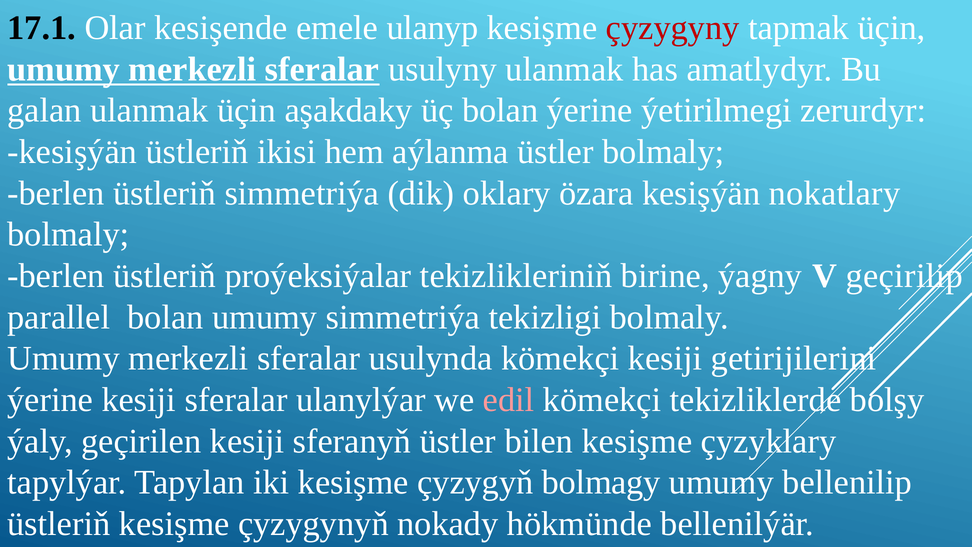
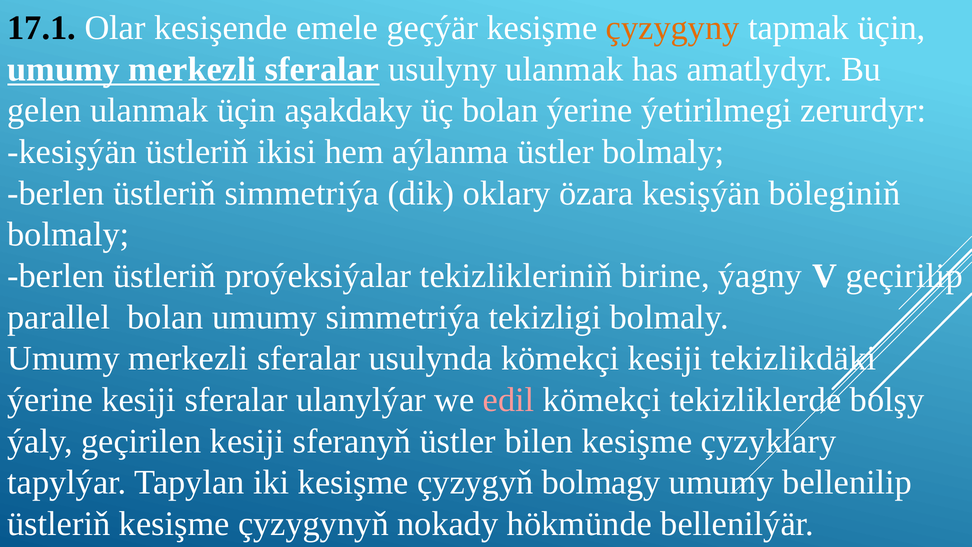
ulanyp: ulanyp -> geçýär (432, 28)
çyzygyny colour: red -> orange (673, 28)
galan: galan -> gelen (44, 111)
nokatlary: nokatlary -> böleginiň (835, 193)
getirijilerini: getirijilerini -> tekizlikdäki (794, 358)
